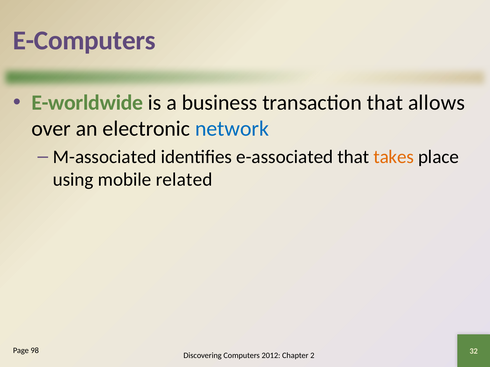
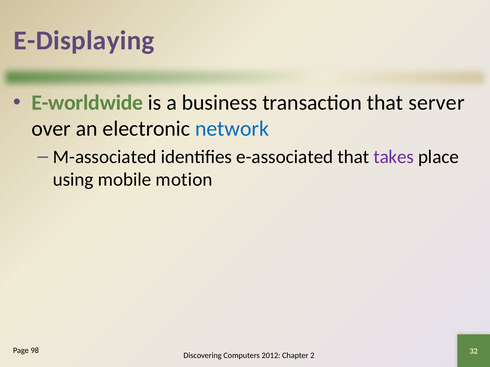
E-Computers: E-Computers -> E-Displaying (84, 41)
allows: allows -> server (436, 103)
takes colour: orange -> purple (394, 157)
related: related -> motion (184, 180)
